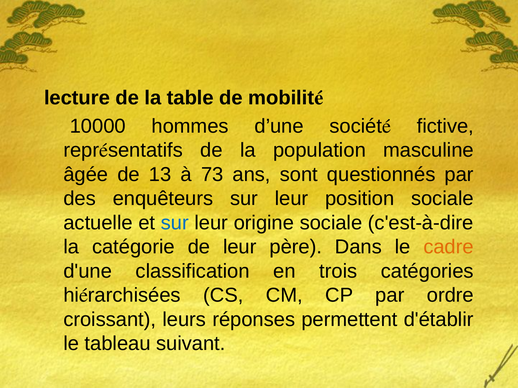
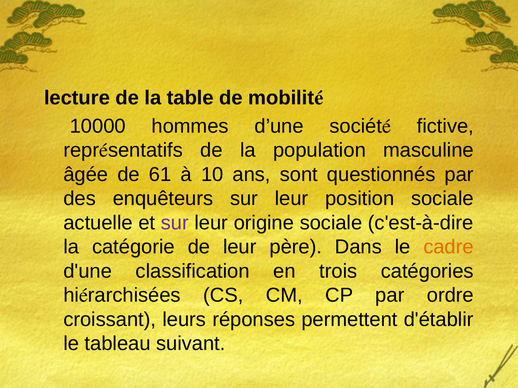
13: 13 -> 61 (160, 175)
73: 73 -> 10 (212, 175)
sur colour: blue -> purple (175, 223)
